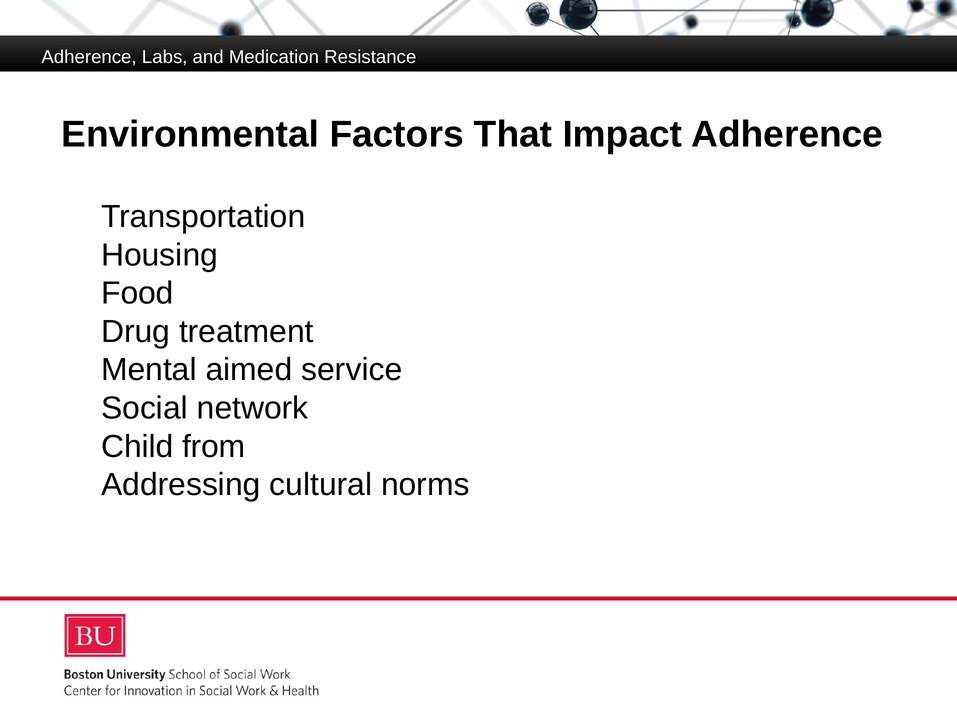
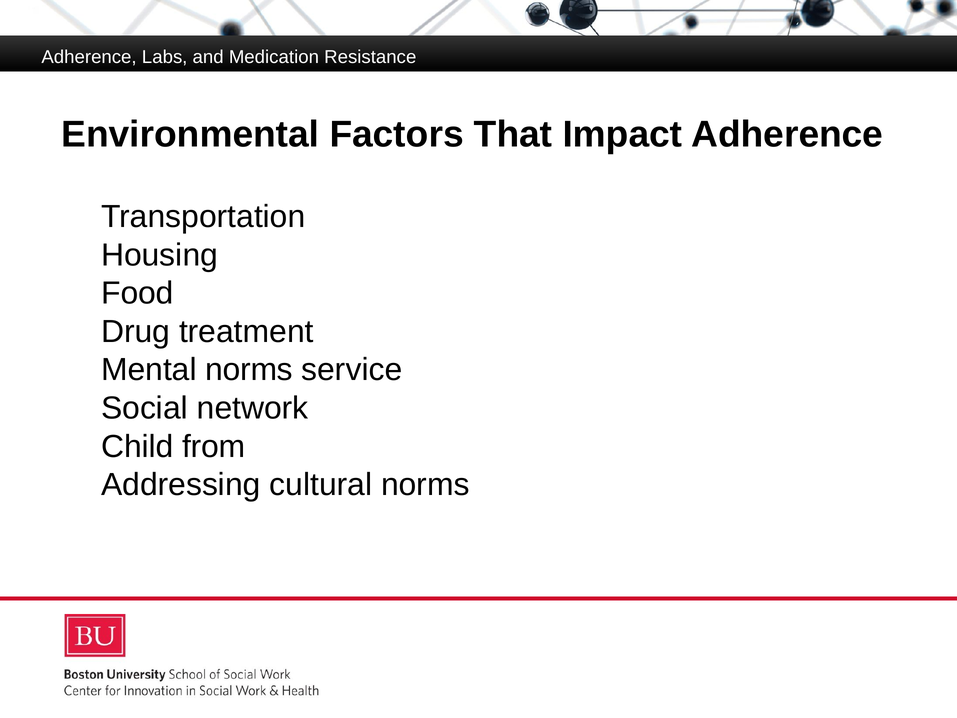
Mental aimed: aimed -> norms (249, 370)
